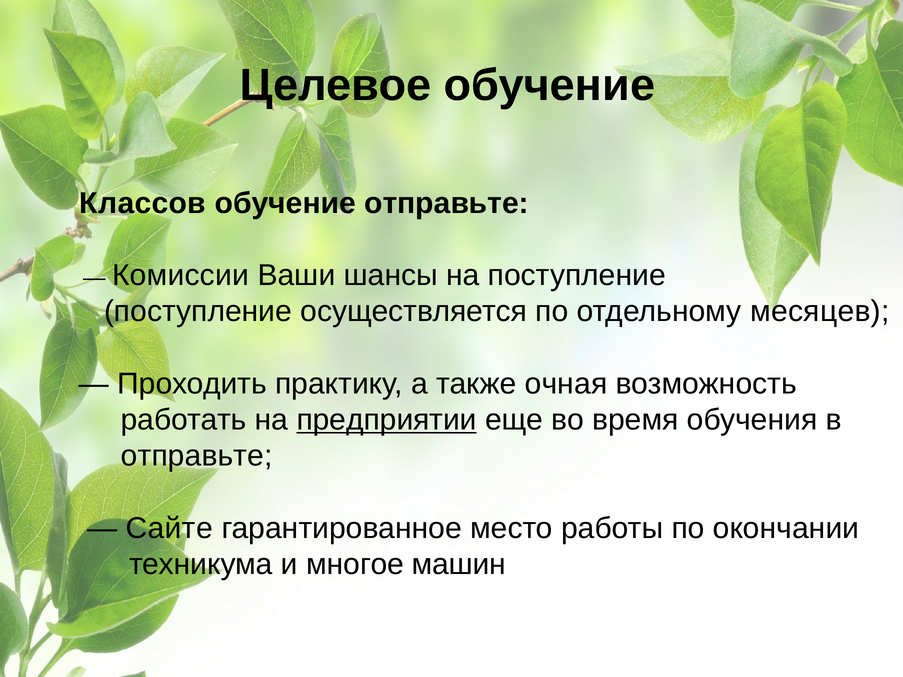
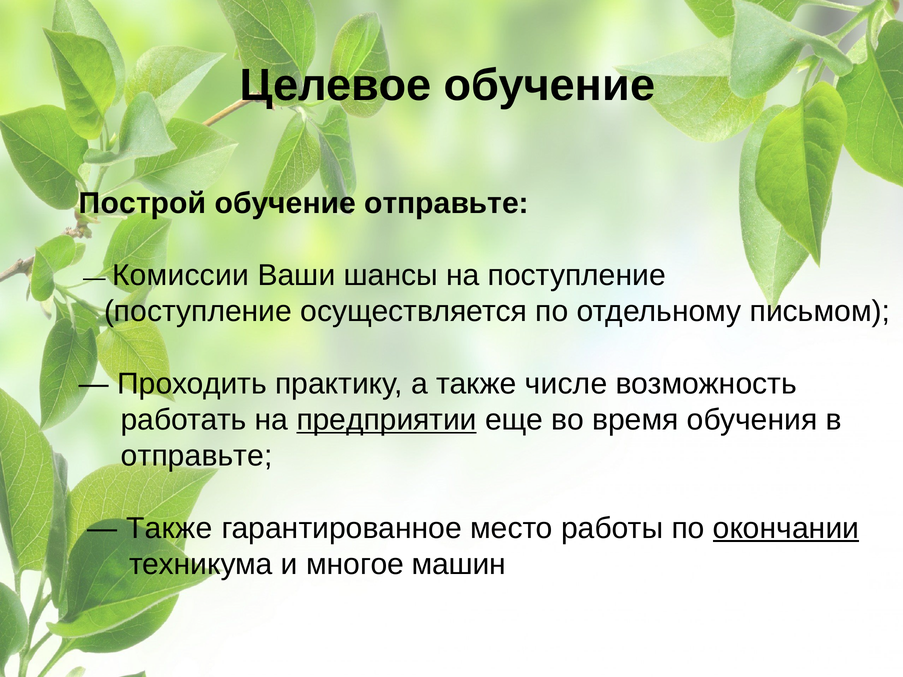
Классов: Классов -> Построй (143, 203)
месяцев: месяцев -> письмом (820, 312)
очная: очная -> числе (566, 384)
Сайте: Сайте -> Также (169, 528)
окончании underline: none -> present (786, 528)
